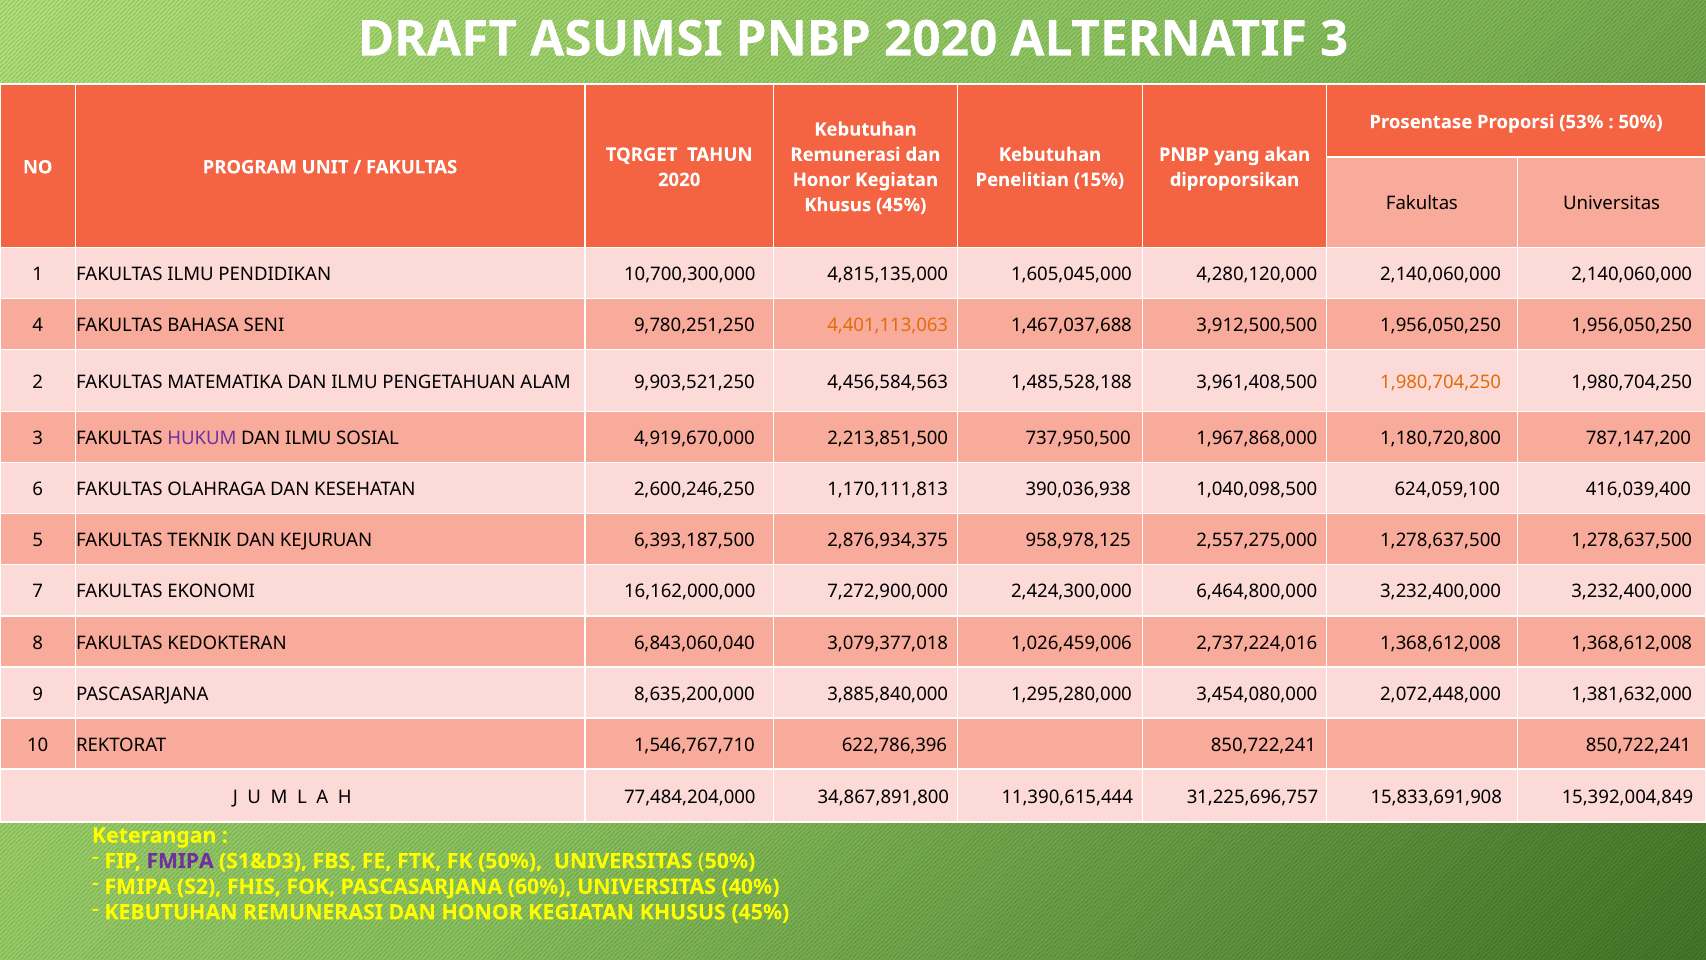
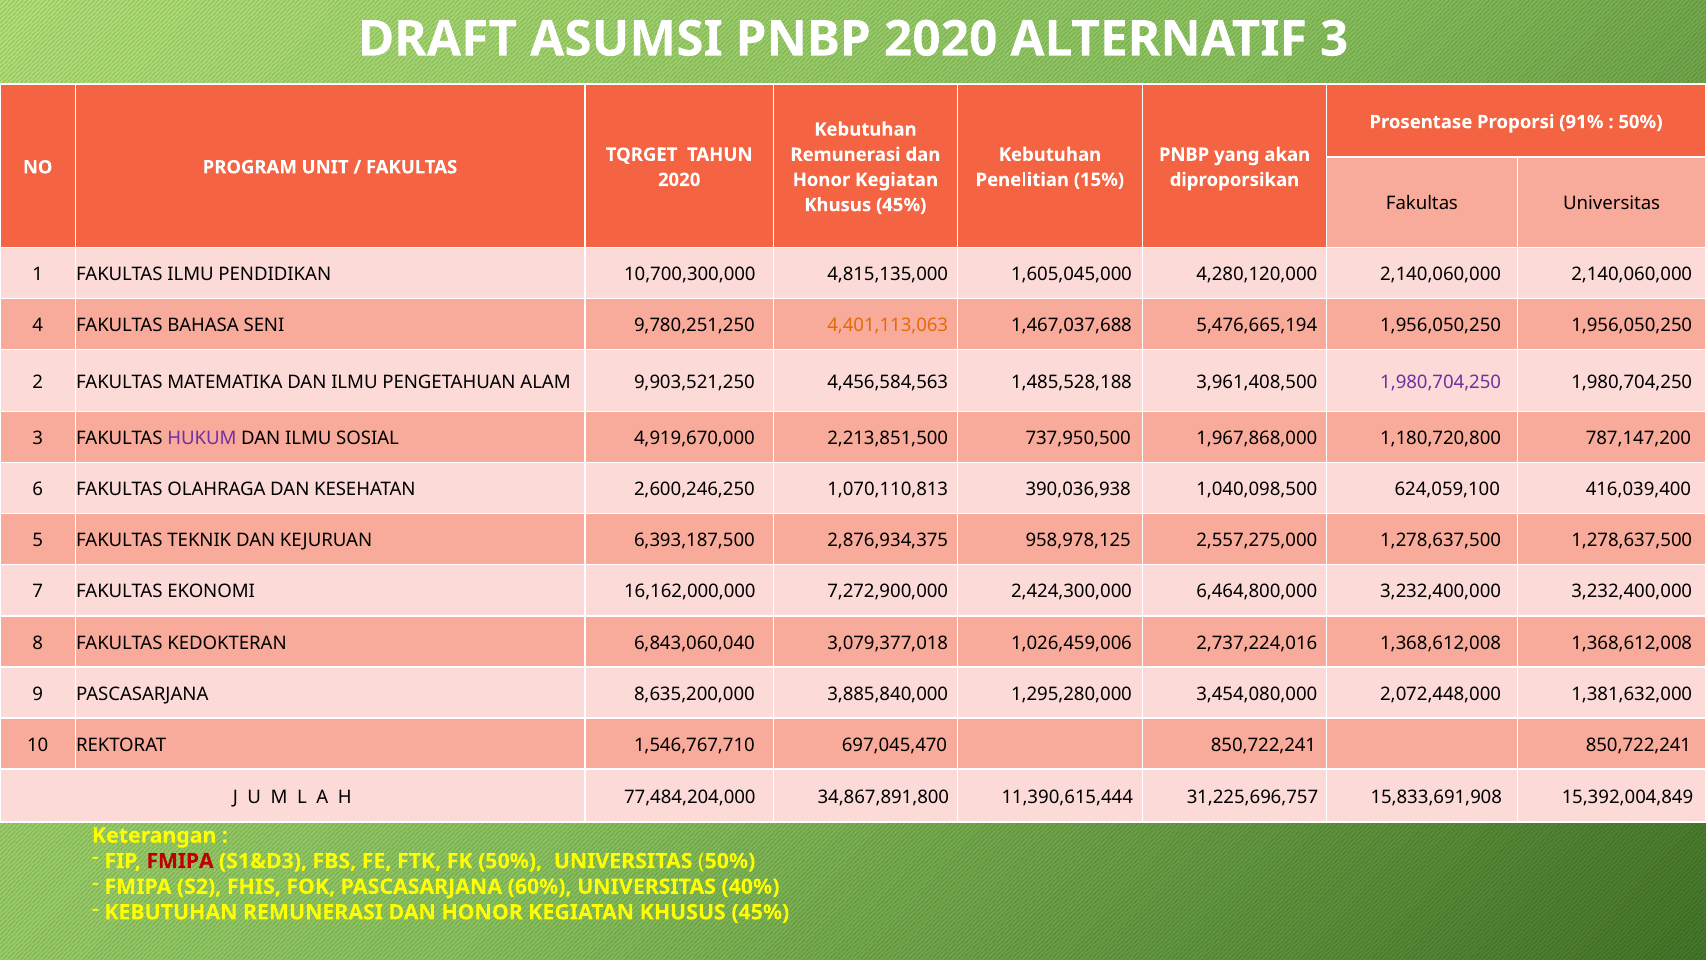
53%: 53% -> 91% (1581, 122)
3,912,500,500: 3,912,500,500 -> 5,476,665,194 (1257, 325)
1,980,704,250 colour: orange -> purple (1441, 382)
1,170,111,813: 1,170,111,813 -> 1,070,110,813 (888, 489)
622,786,396: 622,786,396 -> 697,045,470 (894, 745)
FMIPA colour: purple -> red (180, 861)
